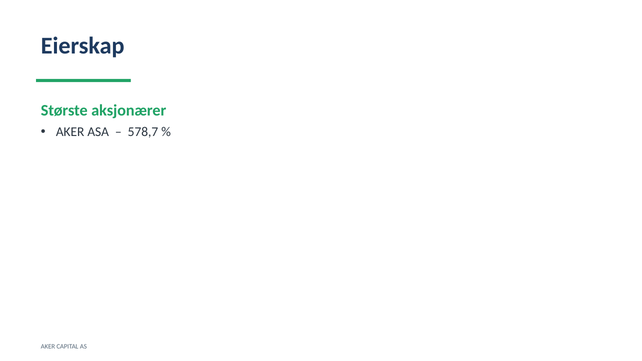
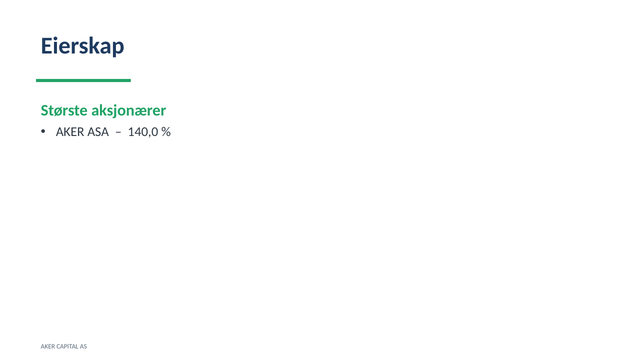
578,7: 578,7 -> 140,0 (143, 132)
